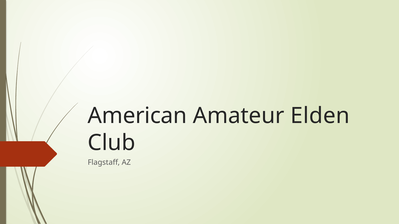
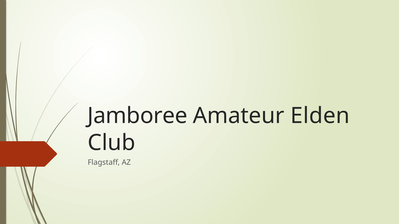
American: American -> Jamboree (137, 116)
